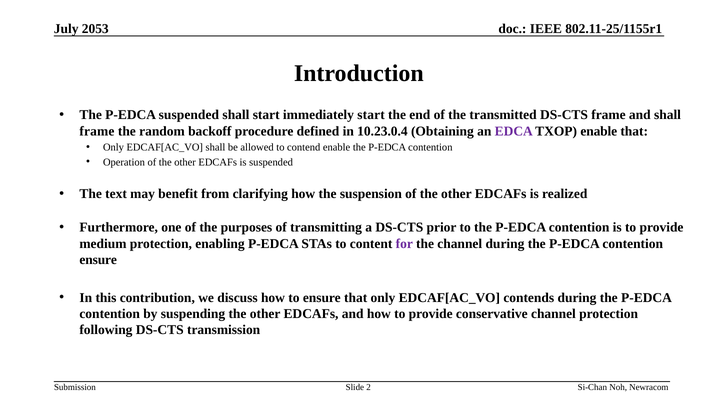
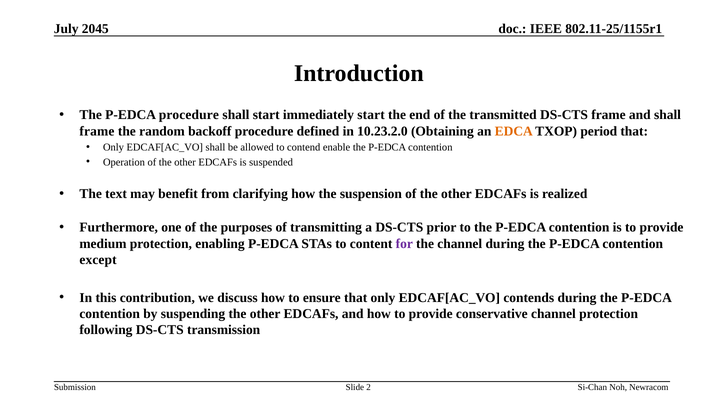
2053: 2053 -> 2045 (95, 29)
P-EDCA suspended: suspended -> procedure (189, 115)
10.23.0.4: 10.23.0.4 -> 10.23.2.0 (382, 131)
EDCA colour: purple -> orange (514, 131)
TXOP enable: enable -> period (599, 131)
ensure: ensure -> except (98, 260)
